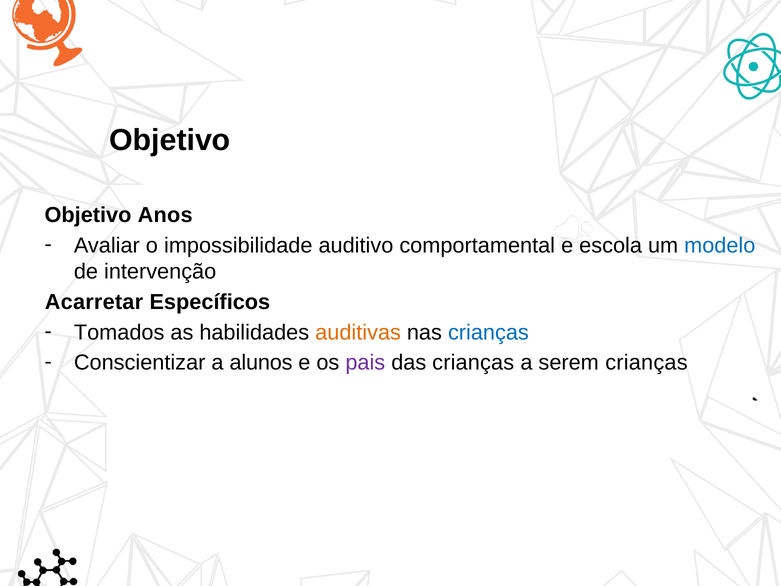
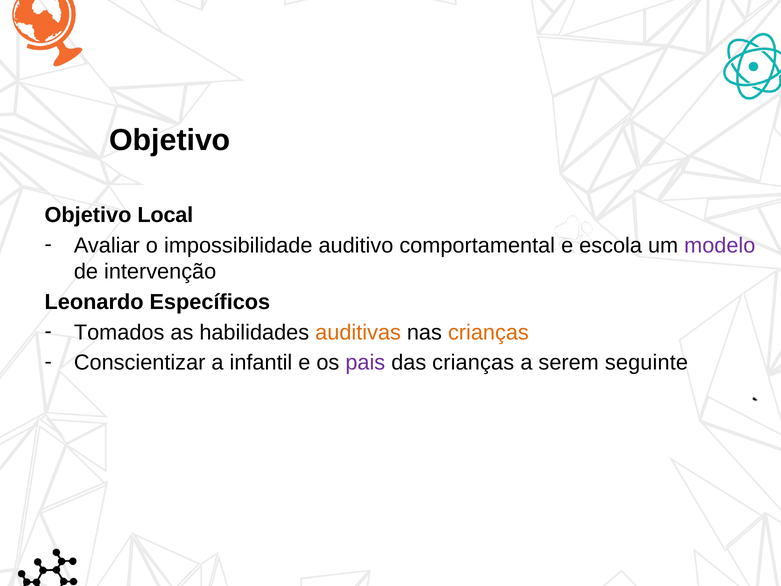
Anos: Anos -> Local (165, 215)
modelo colour: blue -> purple (720, 245)
Acarretar: Acarretar -> Leonardo (94, 302)
crianças colour: blue -> orange (488, 332)
alunos: alunos -> infantil (261, 363)
serem crianças: crianças -> seguinte (646, 363)
